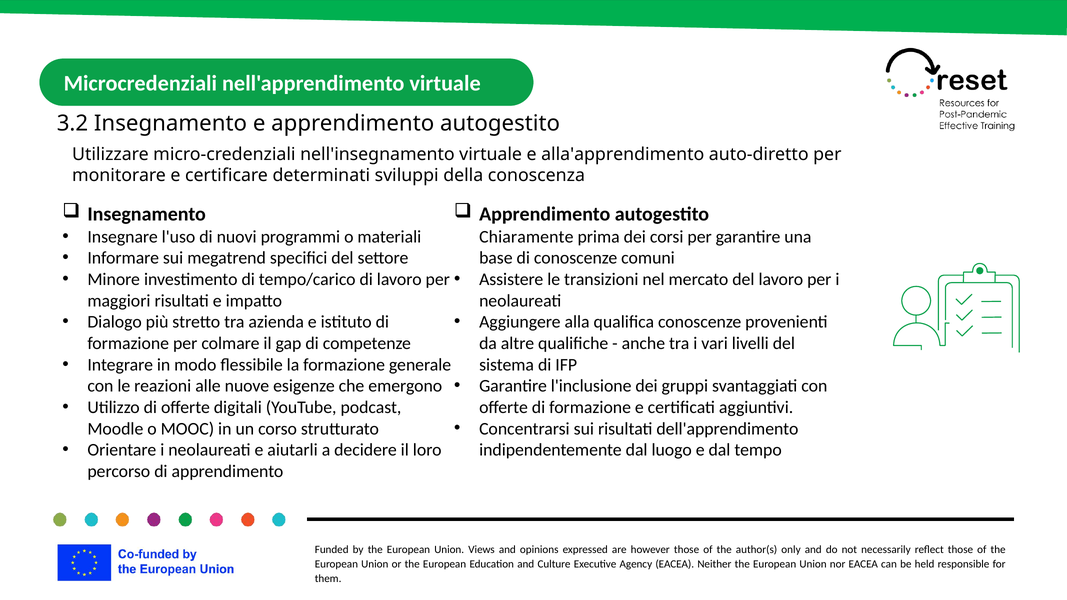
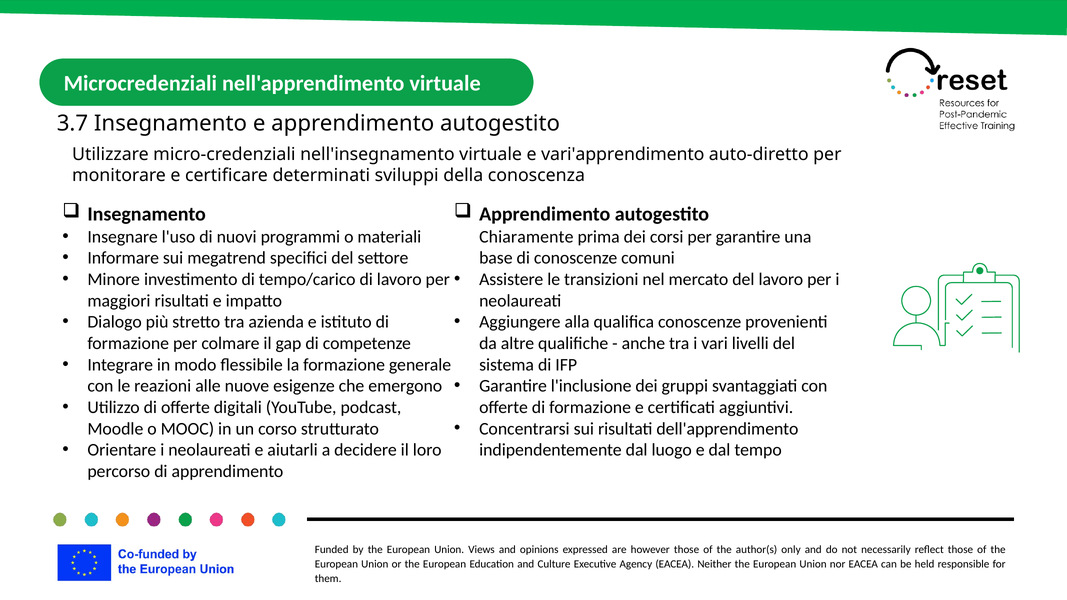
3.2: 3.2 -> 3.7 (72, 123)
alla'apprendimento: alla'apprendimento -> vari'apprendimento (623, 154)
